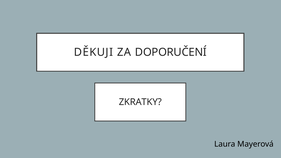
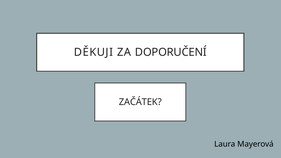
ZKRATKY: ZKRATKY -> ZAČÁTEK (140, 102)
